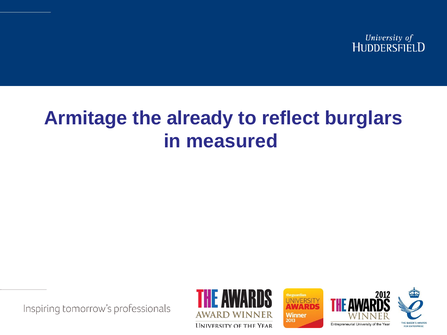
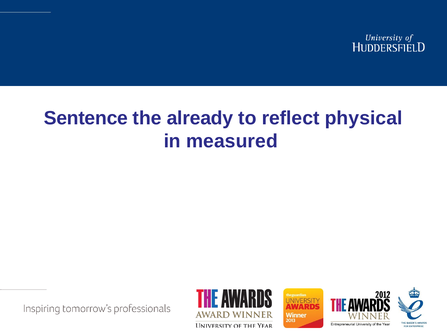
Armitage: Armitage -> Sentence (86, 118)
burglars: burglars -> physical (364, 118)
